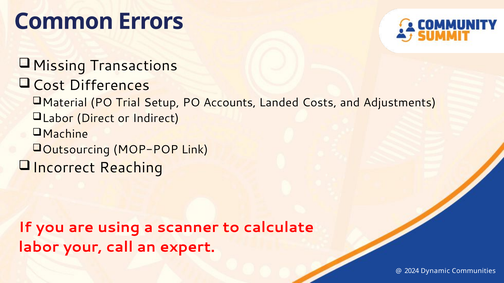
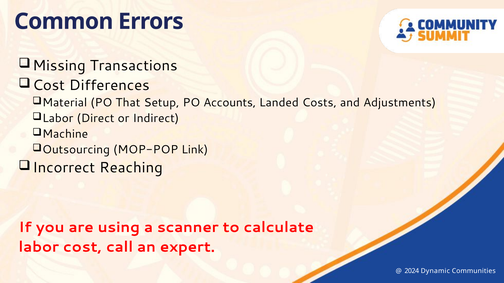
Trial: Trial -> That (128, 103)
labor your: your -> cost (82, 247)
